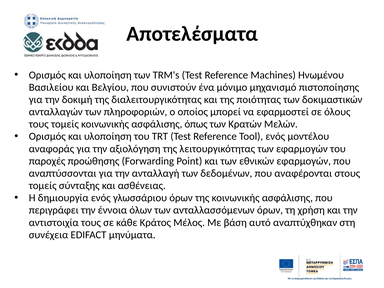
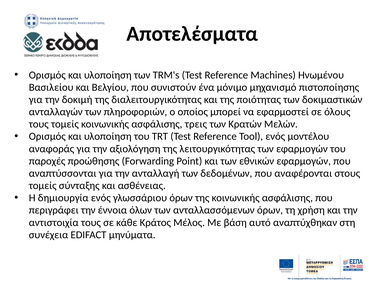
όπως: όπως -> τρεις (196, 124)
